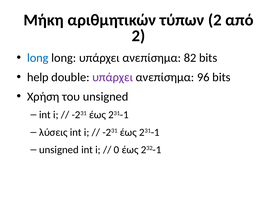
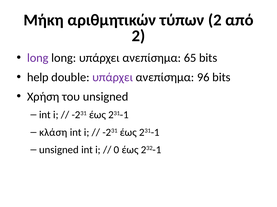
long colour: blue -> purple (38, 58)
82: 82 -> 65 (190, 58)
λύσεις: λύσεις -> κλάση (53, 133)
